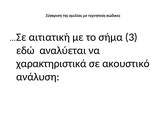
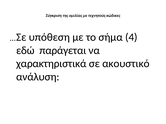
αιτιατική: αιτιατική -> υπόθεση (49, 37)
3: 3 -> 4 (131, 37)
αναλύεται: αναλύεται -> παράγεται (63, 51)
